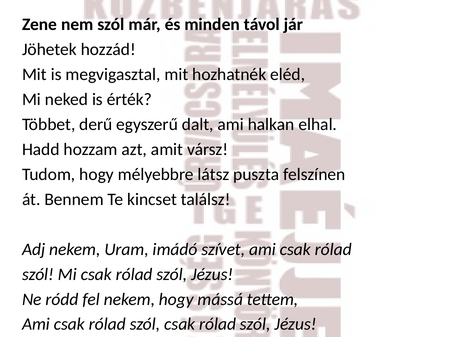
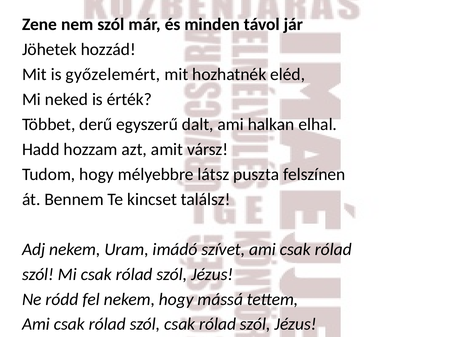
megvigasztal: megvigasztal -> győzelemért (113, 75)
